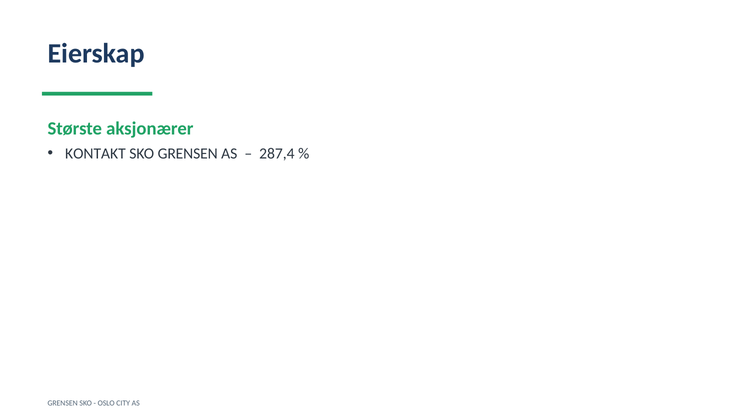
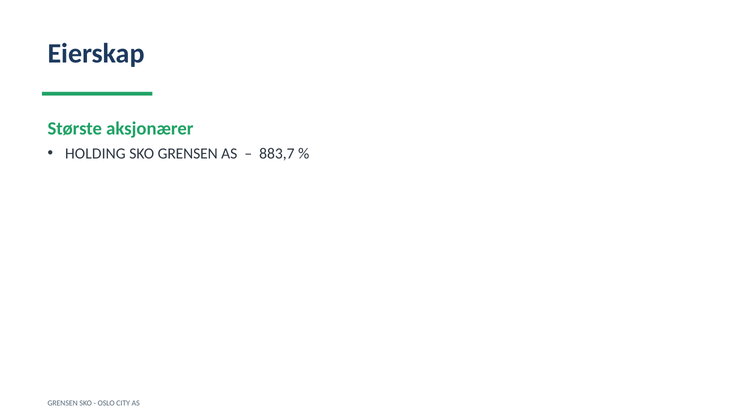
KONTAKT: KONTAKT -> HOLDING (95, 154)
287,4: 287,4 -> 883,7 (277, 154)
